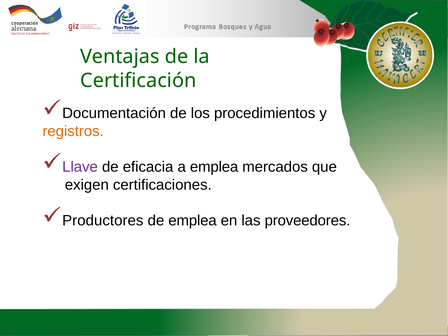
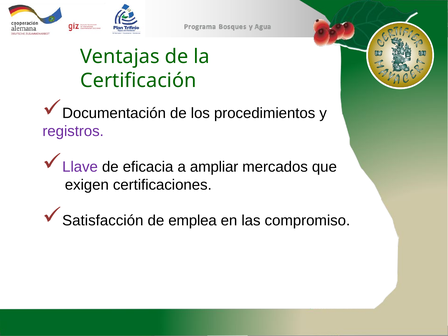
registros colour: orange -> purple (73, 131)
a emplea: emplea -> ampliar (214, 167)
Productores: Productores -> Satisfacción (103, 221)
proveedores: proveedores -> compromiso (307, 221)
